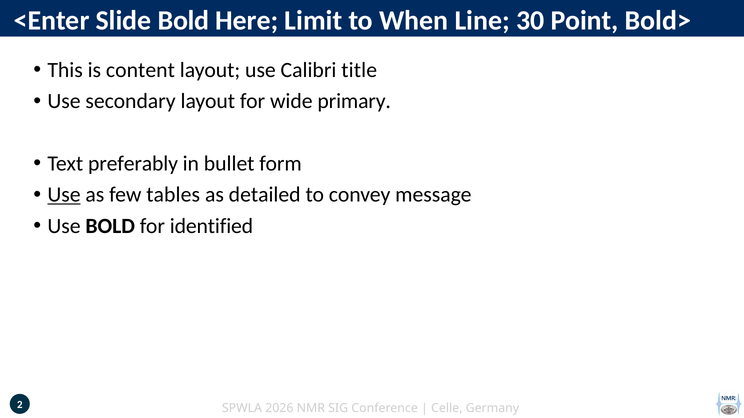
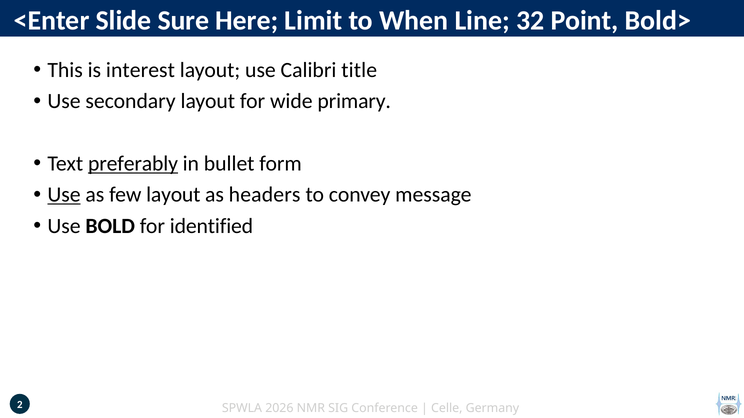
Slide Bold: Bold -> Sure (183, 20)
30: 30 -> 32 (530, 20)
content: content -> interest (140, 70)
preferably underline: none -> present (133, 164)
few tables: tables -> layout (173, 195)
detailed: detailed -> headers (265, 195)
